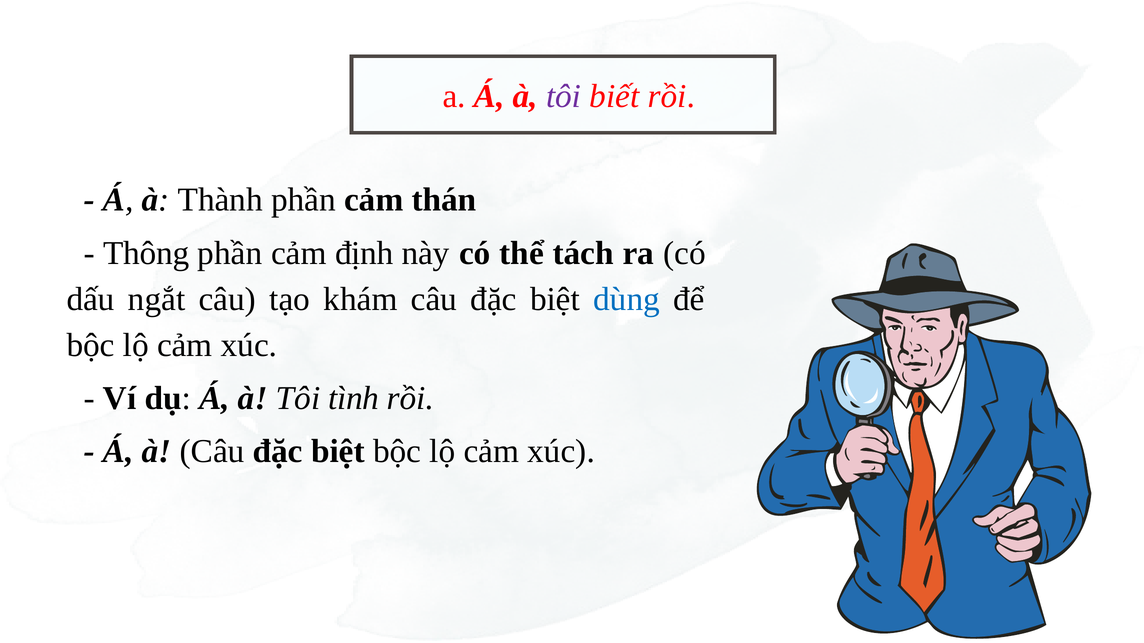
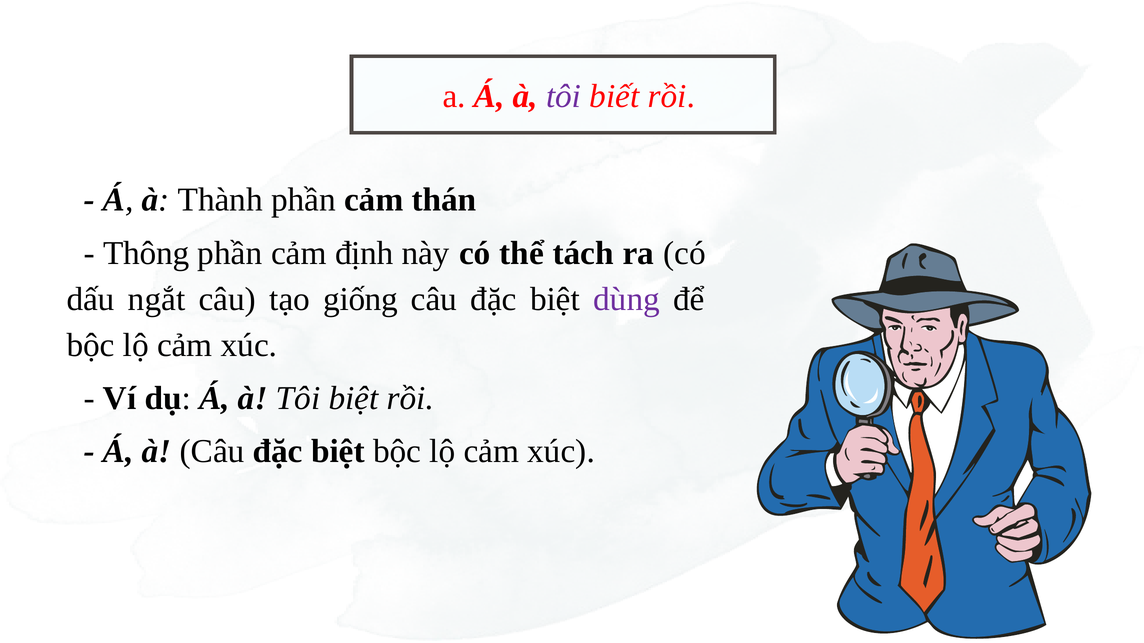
khám: khám -> giống (361, 299)
dùng colour: blue -> purple (627, 299)
Tôi tình: tình -> biệt (354, 399)
